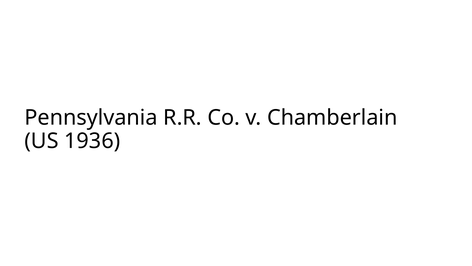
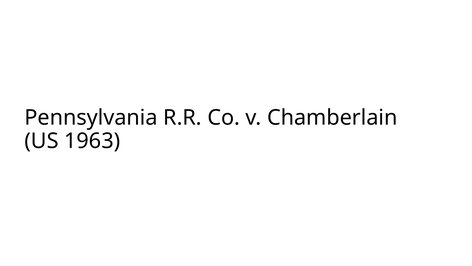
1936: 1936 -> 1963 (92, 141)
